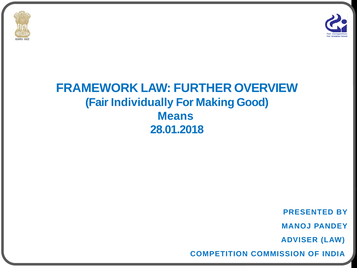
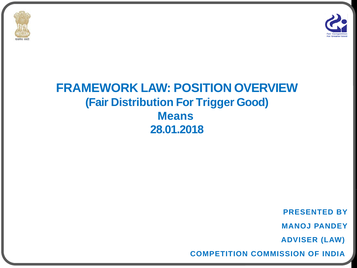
FURTHER: FURTHER -> POSITION (203, 88)
Individually: Individually -> Distribution (142, 102)
Making: Making -> Trigger (215, 102)
